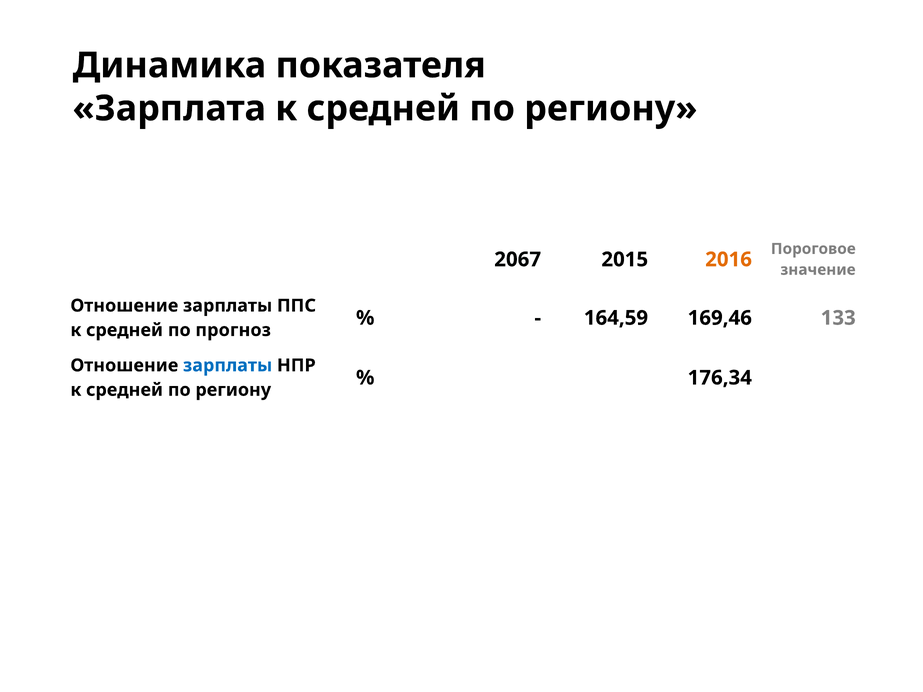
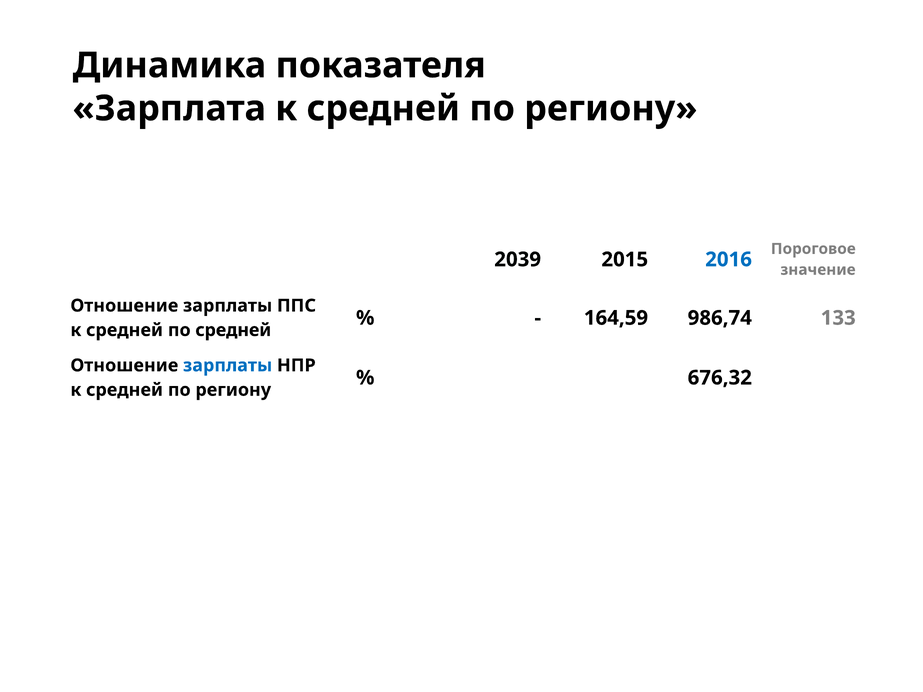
2067: 2067 -> 2039 (518, 260)
2016 colour: orange -> blue (729, 260)
169,46: 169,46 -> 986,74 (720, 318)
по прогноз: прогноз -> средней (233, 330)
176,34: 176,34 -> 676,32 (720, 378)
